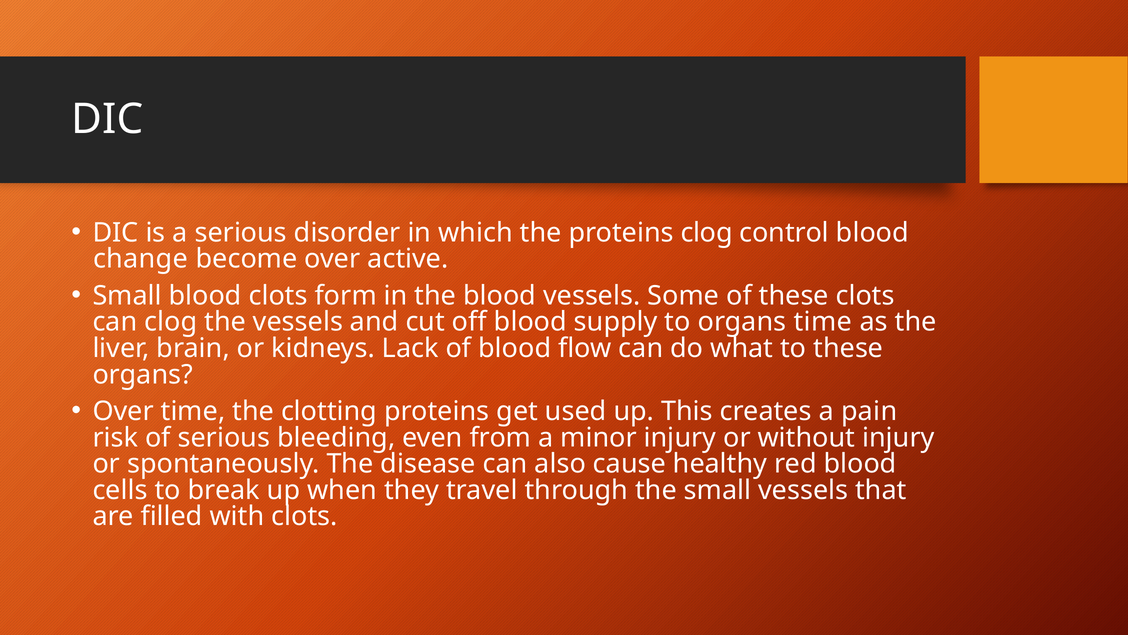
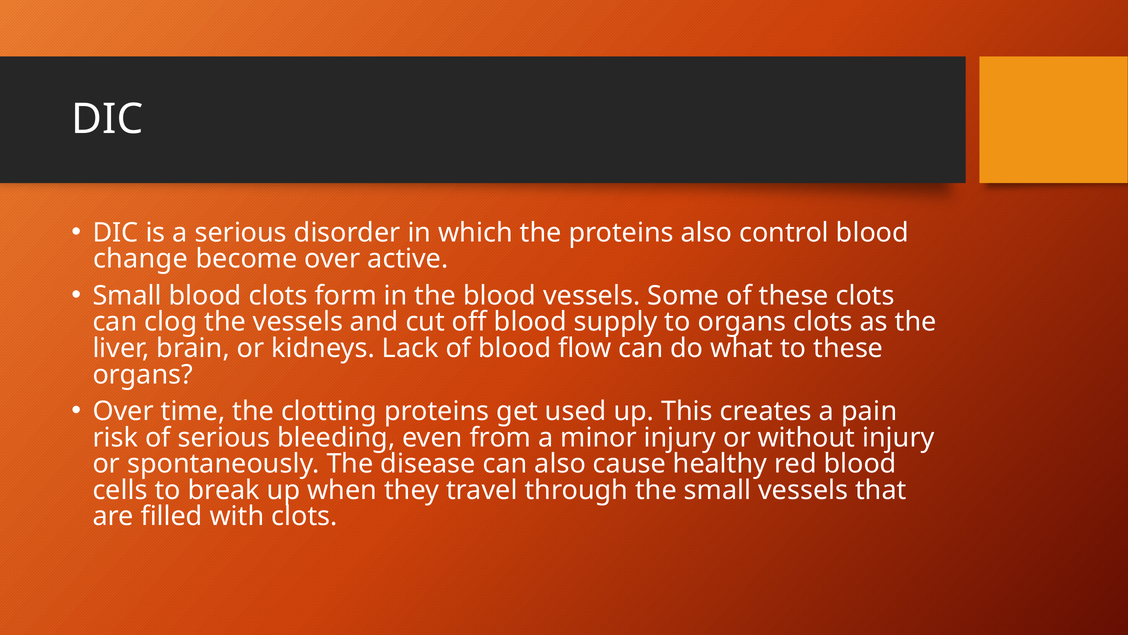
proteins clog: clog -> also (706, 233)
organs time: time -> clots (823, 322)
